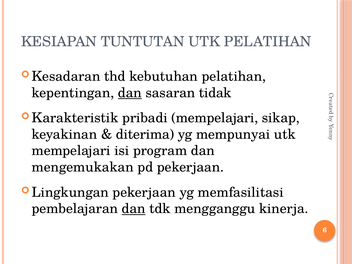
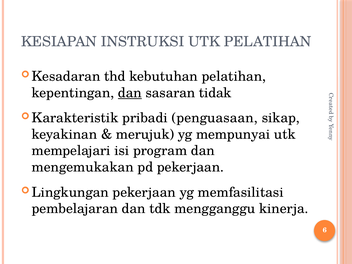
TUNTUTAN: TUNTUTAN -> INSTRUKSI (143, 42)
pribadi mempelajari: mempelajari -> penguasaan (215, 118)
diterima: diterima -> merujuk (145, 134)
dan underline: present -> none (134, 209)
